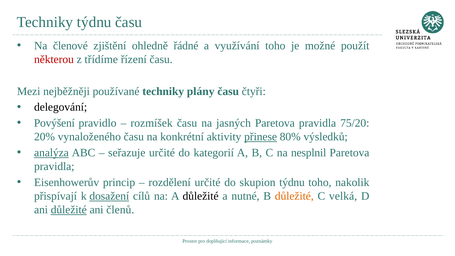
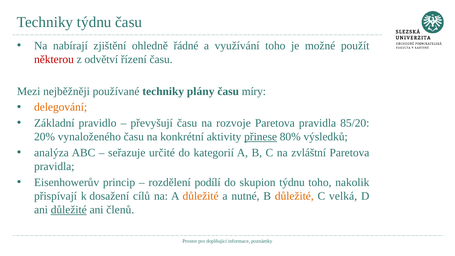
členové: členové -> nabírají (70, 46)
třídíme: třídíme -> odvětví (101, 59)
čtyři: čtyři -> míry (254, 91)
delegování colour: black -> orange (61, 107)
Povýšení: Povýšení -> Základní (54, 123)
rozmíšek: rozmíšek -> převyšují (152, 123)
jasných: jasných -> rozvoje (234, 123)
75/20: 75/20 -> 85/20 (355, 123)
analýza underline: present -> none (51, 153)
nesplnil: nesplnil -> zvláštní (309, 153)
rozdělení určité: určité -> podílí (208, 182)
dosažení underline: present -> none (109, 196)
důležité colour: black -> orange (201, 196)
